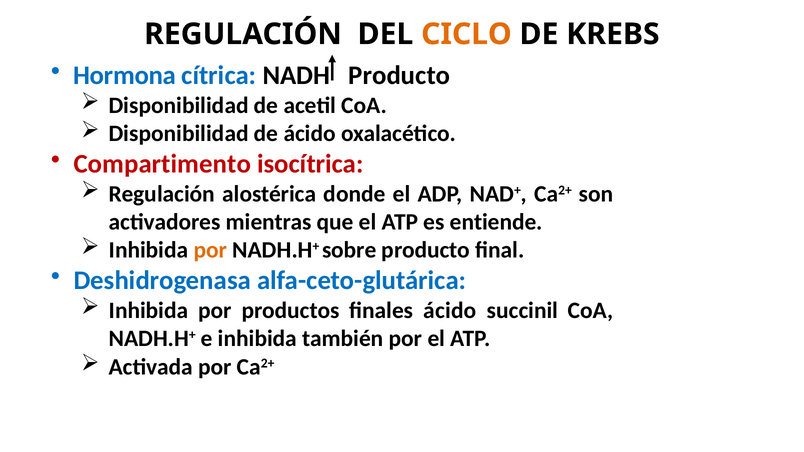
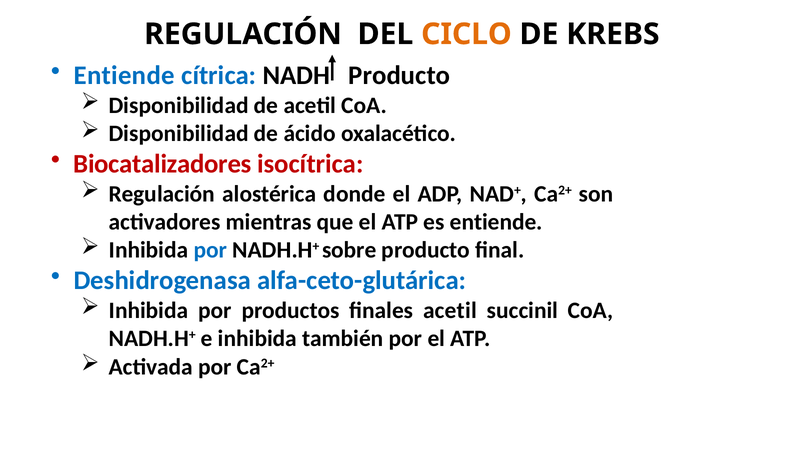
Hormona: Hormona -> Entiende (124, 76)
Compartimento: Compartimento -> Biocatalizadores (162, 164)
por colour: orange -> blue (210, 250)
finales ácido: ácido -> acetil (450, 311)
